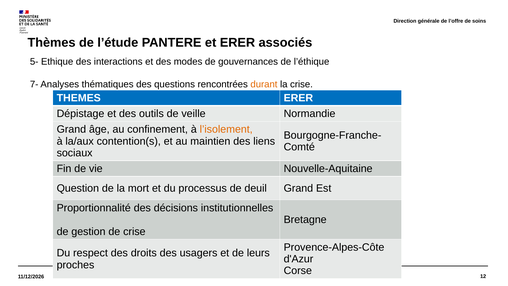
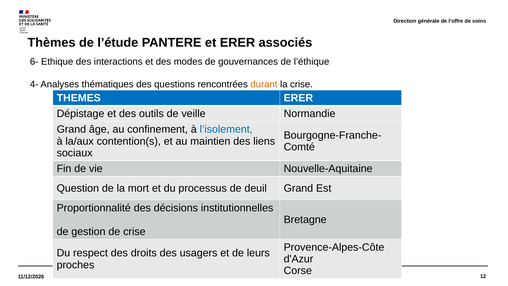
5-: 5- -> 6- (34, 62)
7-: 7- -> 4- (34, 84)
l’isolement colour: orange -> blue (226, 129)
